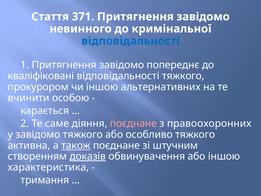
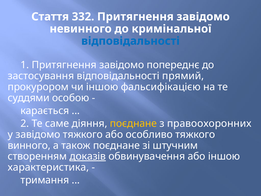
371: 371 -> 332 (83, 17)
кваліфіковані: кваліфіковані -> застосування (41, 76)
відповідальності тяжкого: тяжкого -> прямий (183, 76)
альтернативних: альтернативних -> фальсифікацією (161, 87)
вчинити: вчинити -> суддями (29, 98)
поєднане colour: pink -> yellow (133, 123)
активна: активна -> винного (29, 145)
також underline: present -> none (76, 145)
